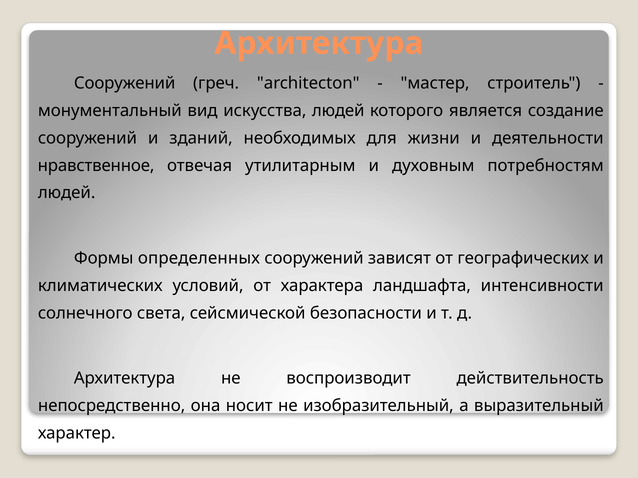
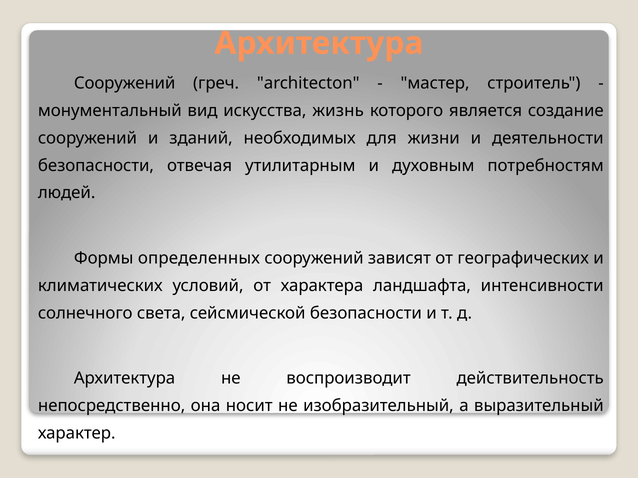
искусства людей: людей -> жизнь (338, 111)
нравственное: нравственное -> безопасности (96, 166)
